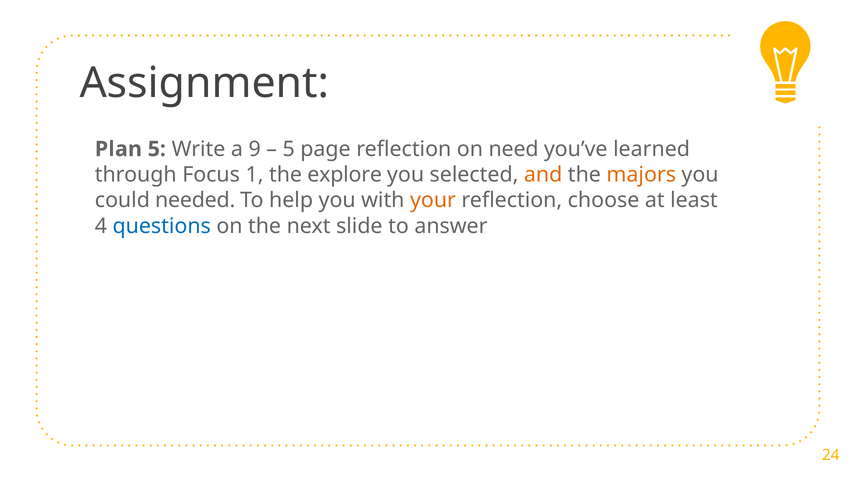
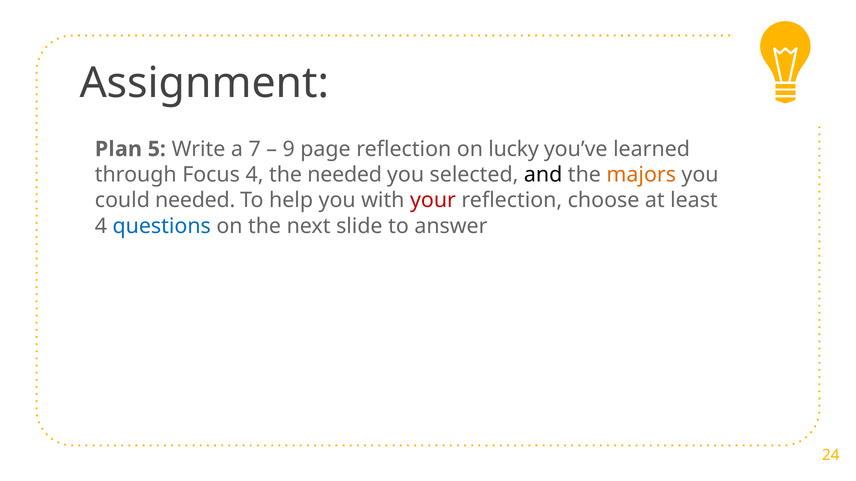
9: 9 -> 7 (255, 149)
5: 5 -> 9 (289, 149)
need: need -> lucky (514, 149)
Focus 1: 1 -> 4 (255, 175)
the explore: explore -> needed (345, 175)
and colour: orange -> black (543, 175)
your colour: orange -> red (433, 201)
